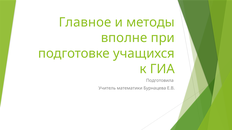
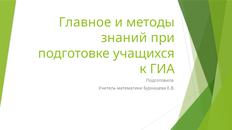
вполне: вполне -> знаний (124, 38)
